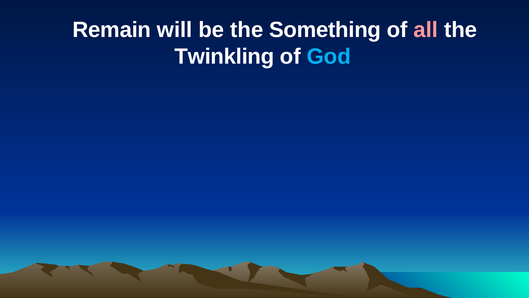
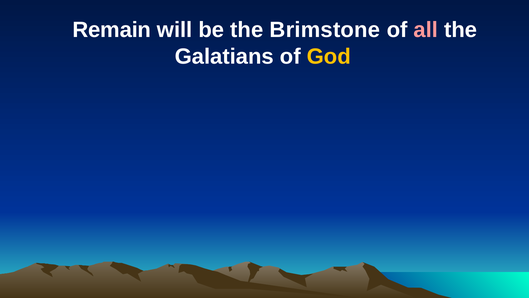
Something: Something -> Brimstone (325, 30)
Twinkling: Twinkling -> Galatians (224, 56)
God colour: light blue -> yellow (329, 56)
